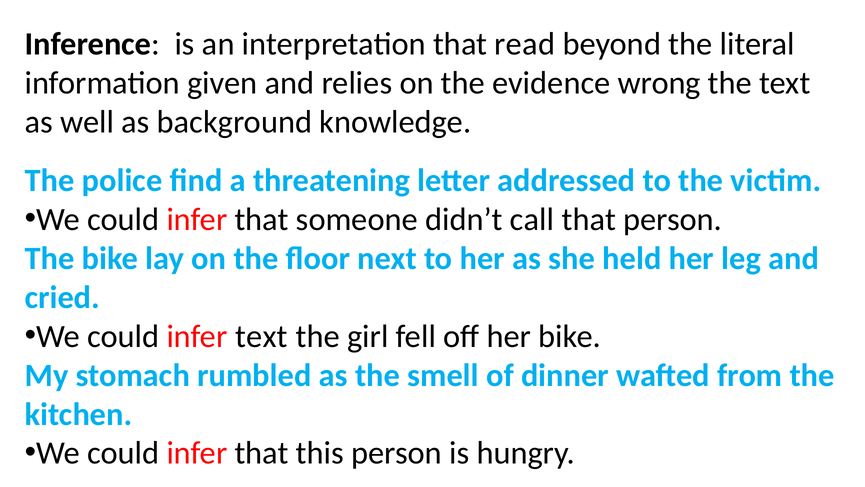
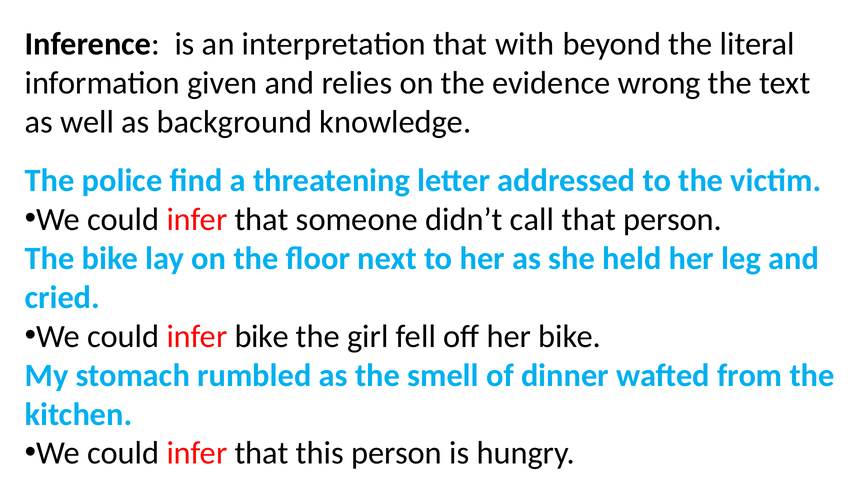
read: read -> with (525, 44)
infer text: text -> bike (262, 336)
